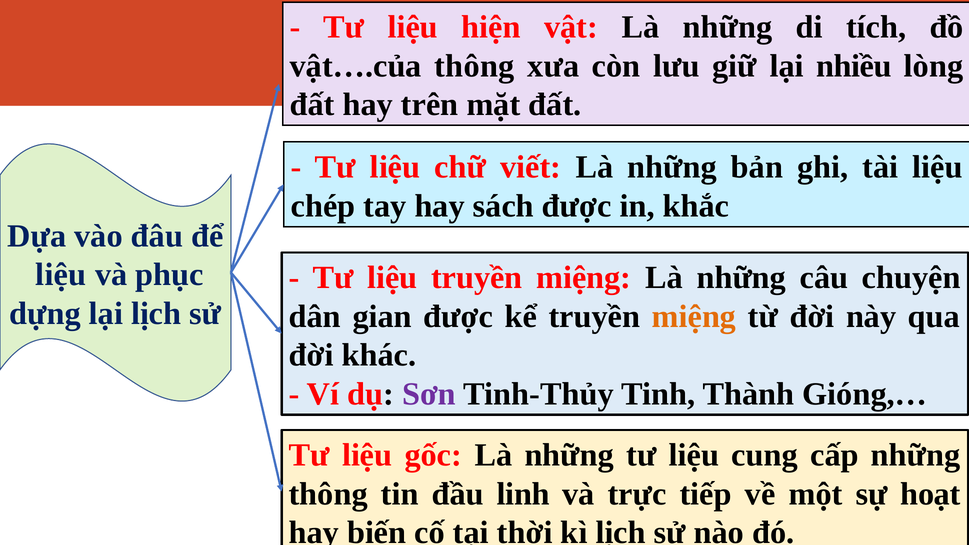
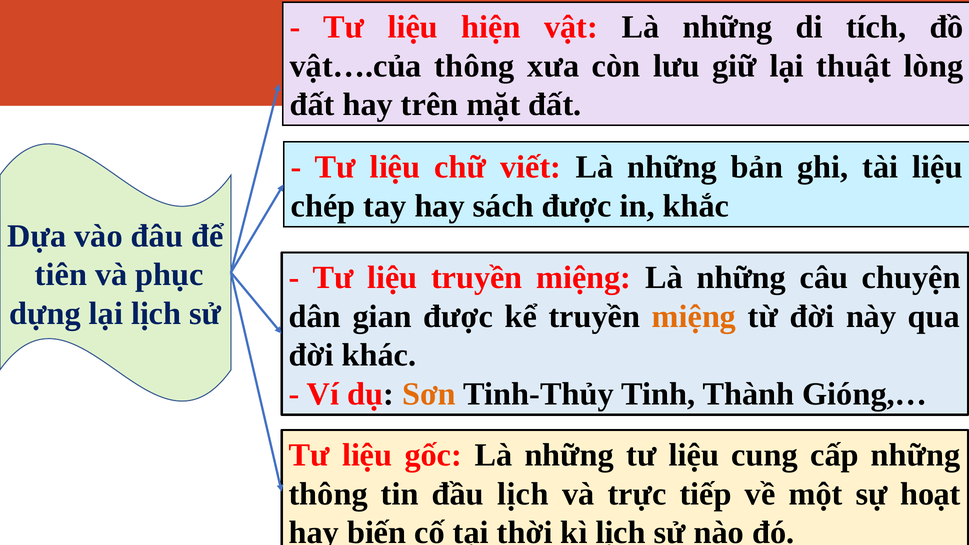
nhiều: nhiều -> thuật (854, 66)
liệu: liệu -> tiên (61, 275)
Sơn colour: purple -> orange (429, 394)
đầu linh: linh -> lịch (523, 494)
